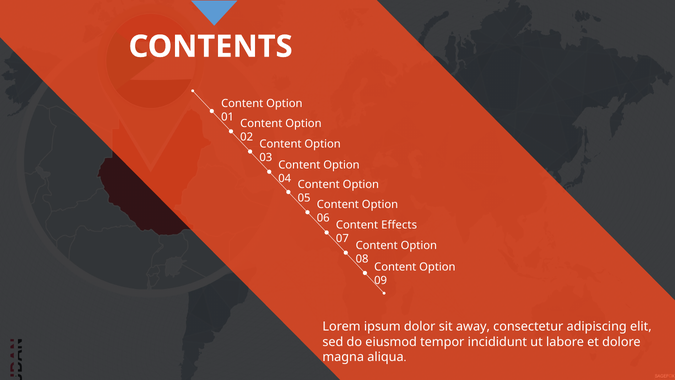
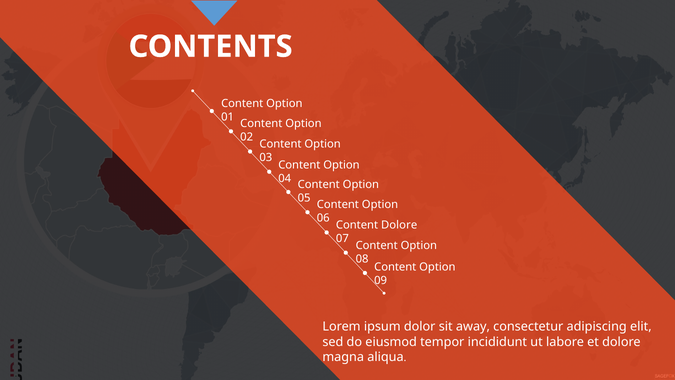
Content Effects: Effects -> Dolore (399, 225)
